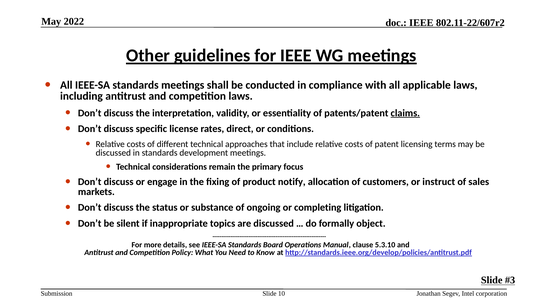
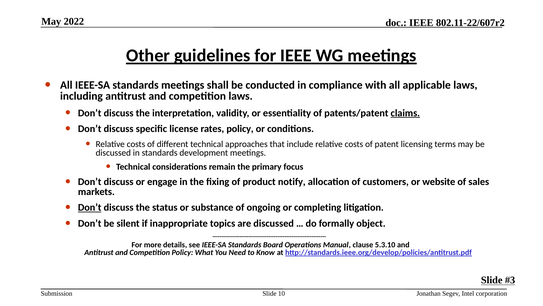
rates direct: direct -> policy (240, 129)
instruct: instruct -> website (439, 182)
Don’t underline: none -> present (90, 207)
